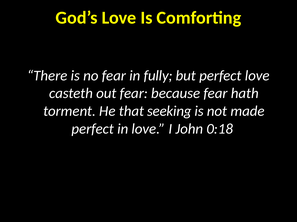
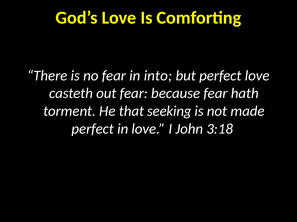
fully: fully -> into (158, 76)
0:18: 0:18 -> 3:18 (220, 129)
